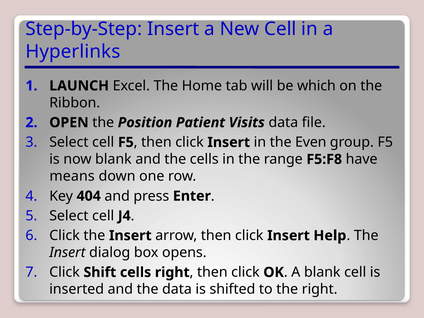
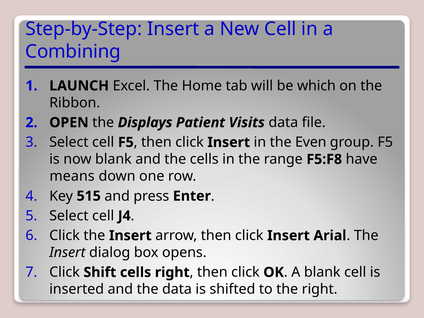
Hyperlinks: Hyperlinks -> Combining (73, 51)
Position: Position -> Displays (145, 123)
404: 404 -> 515 (89, 196)
Help: Help -> Arial (330, 236)
